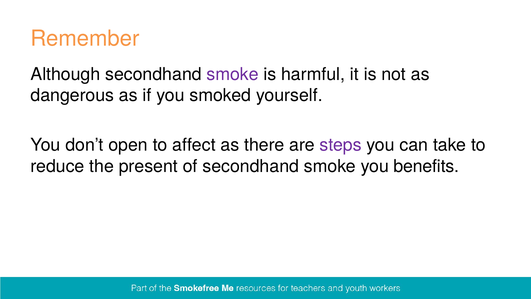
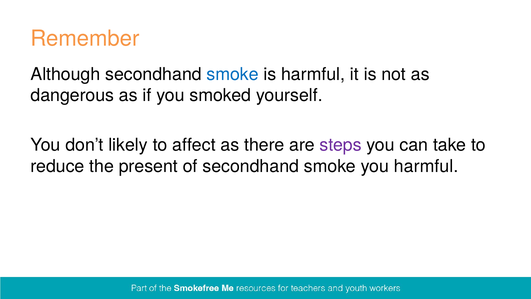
smoke colour: purple -> blue (233, 74)
open: open -> likely (128, 145)
you benefits: benefits -> harmful (426, 166)
